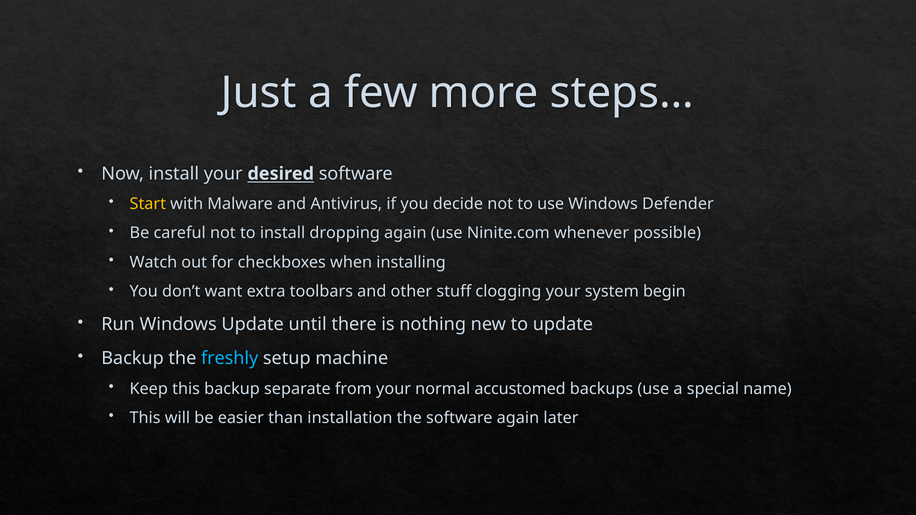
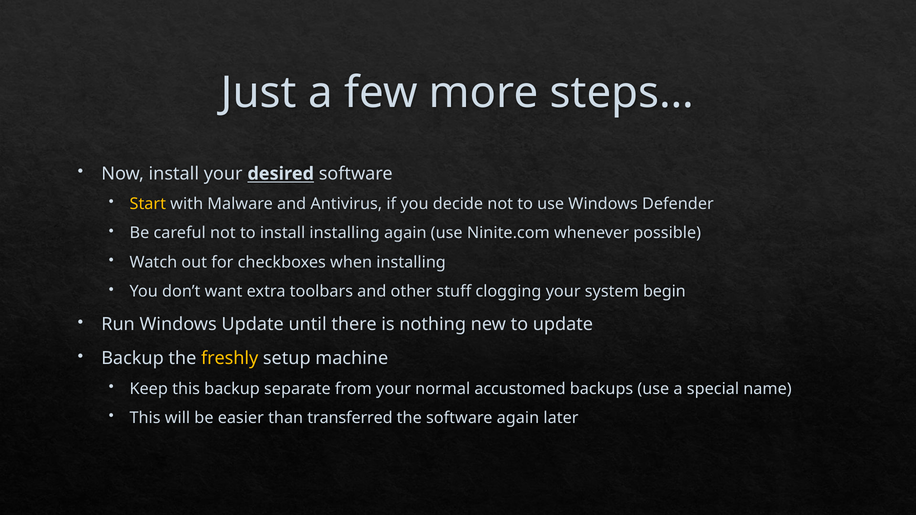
install dropping: dropping -> installing (345, 233)
freshly colour: light blue -> yellow (230, 359)
installation: installation -> transferred (350, 418)
